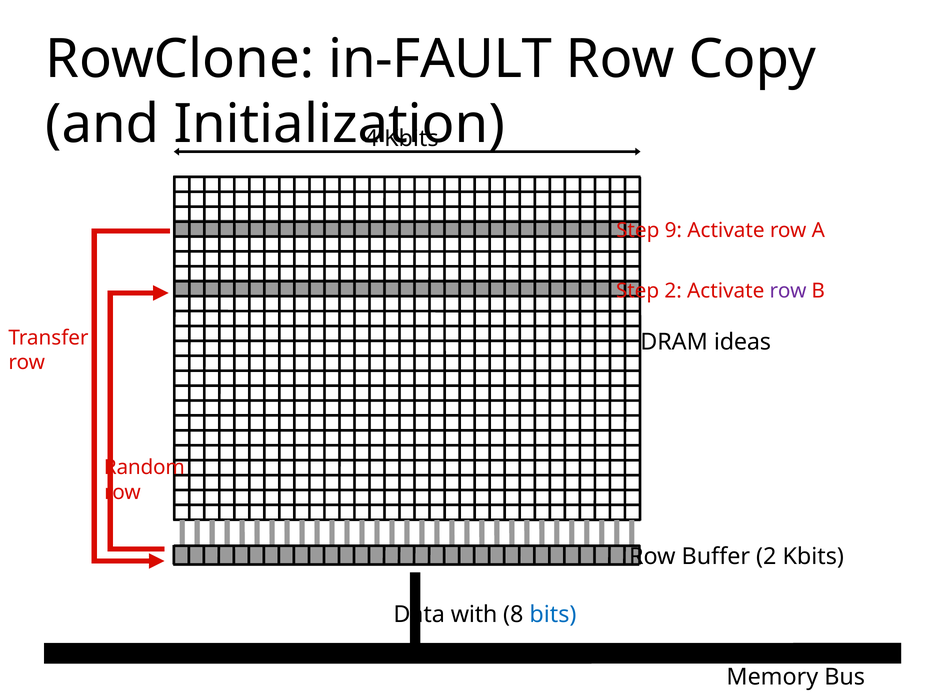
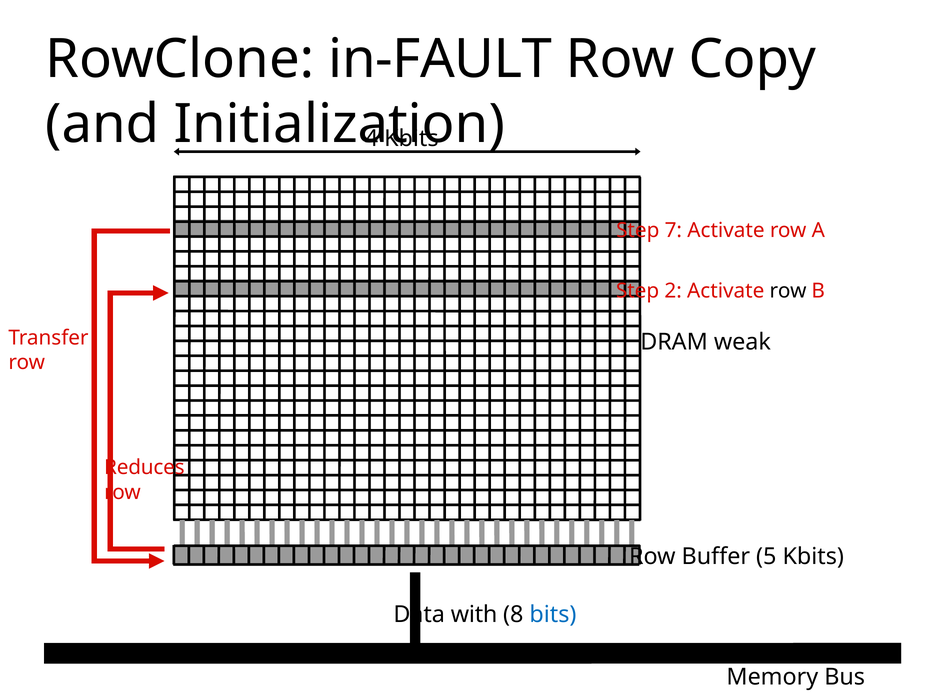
9: 9 -> 7 (673, 230)
row colour: purple -> black (788, 291)
ideas: ideas -> weak (742, 342)
Random: Random -> Reduces (144, 468)
Buffer 2: 2 -> 5 (766, 557)
